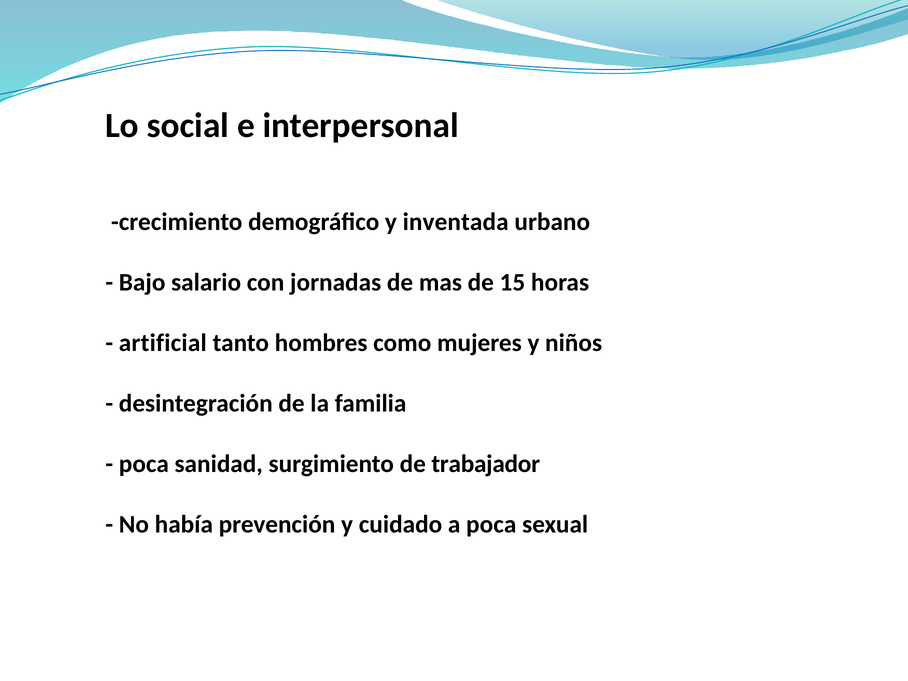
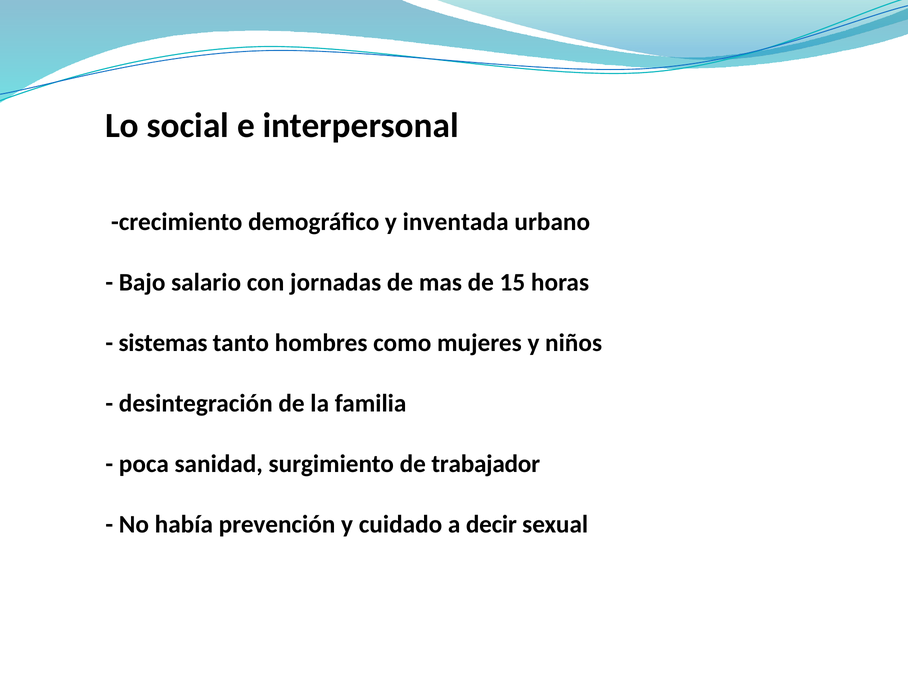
artificial: artificial -> sistemas (163, 343)
a poca: poca -> decir (491, 524)
